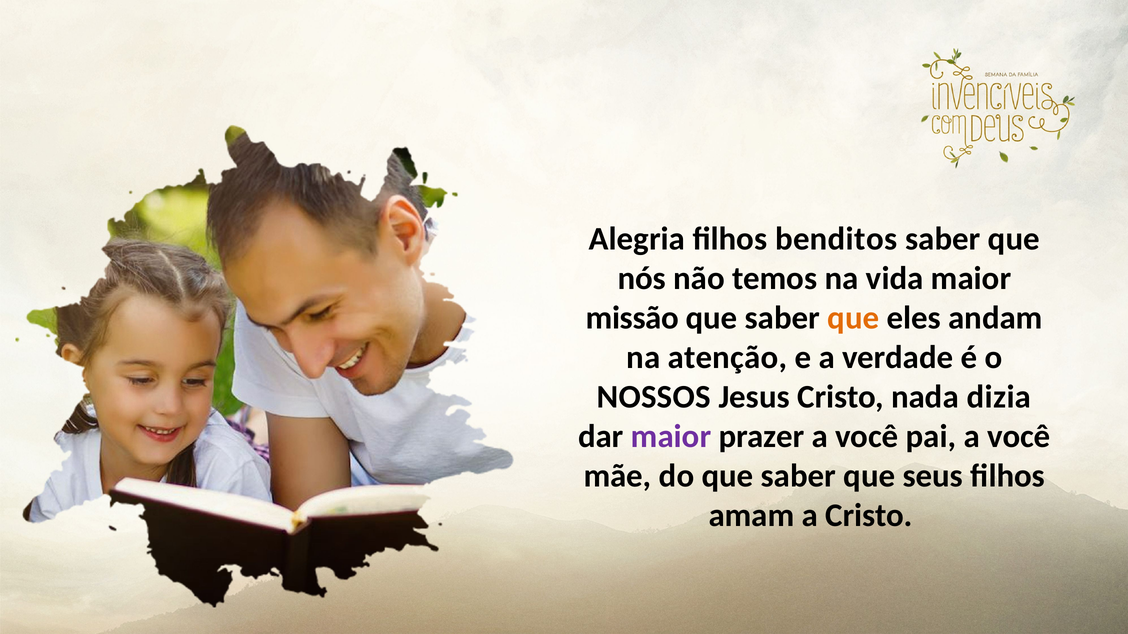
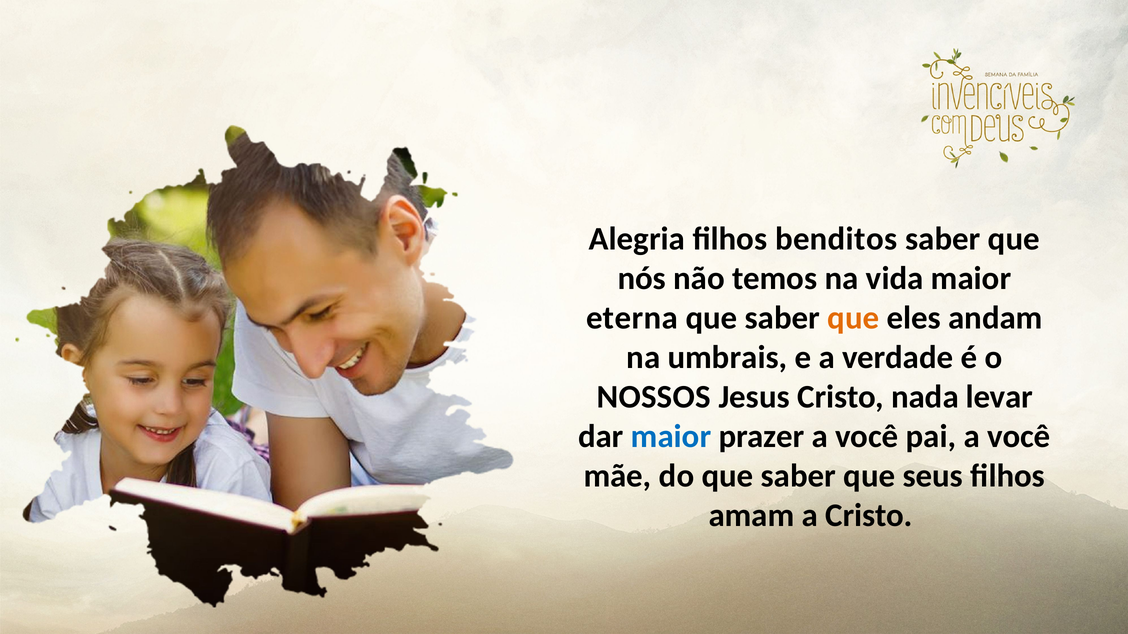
missão: missão -> eterna (632, 318)
atenção: atenção -> umbrais (727, 358)
dizia: dizia -> levar (999, 397)
maior colour: purple -> blue (671, 437)
